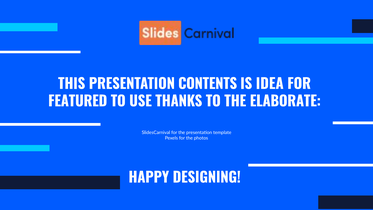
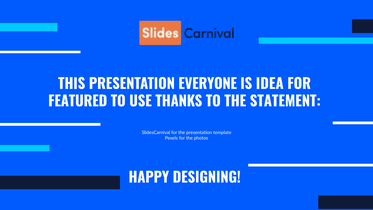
CONTENTS: CONTENTS -> EVERYONE (208, 84)
ELABORATE: ELABORATE -> STATEMENT (285, 101)
